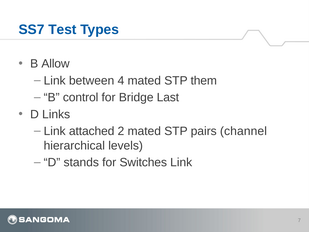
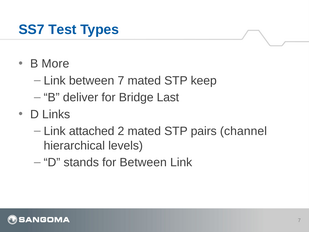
Allow: Allow -> More (55, 64)
between 4: 4 -> 7 (121, 81)
them: them -> keep (204, 81)
control: control -> deliver (81, 97)
for Switches: Switches -> Between (143, 162)
